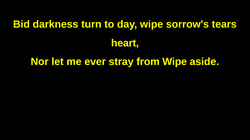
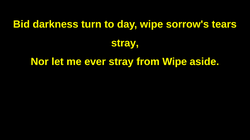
heart: heart -> stray (125, 43)
